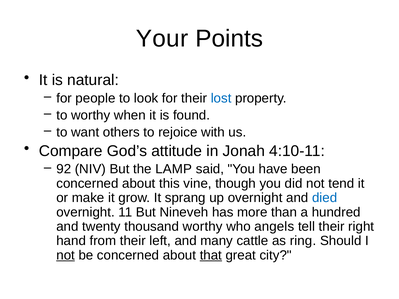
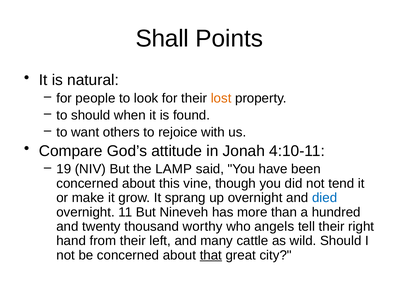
Your: Your -> Shall (162, 39)
lost colour: blue -> orange (221, 98)
to worthy: worthy -> should (91, 115)
92: 92 -> 19 (64, 169)
ring: ring -> wild (303, 241)
not underline: present -> none (66, 255)
